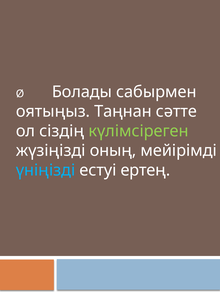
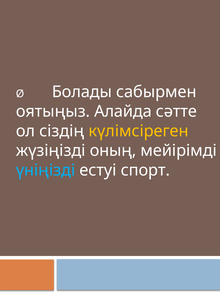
Таңнан: Таңнан -> Алайда (123, 111)
күлімсіреген colour: light green -> yellow (139, 131)
ертең: ертең -> спорт (145, 170)
